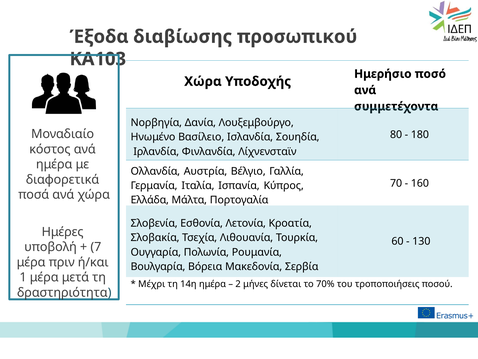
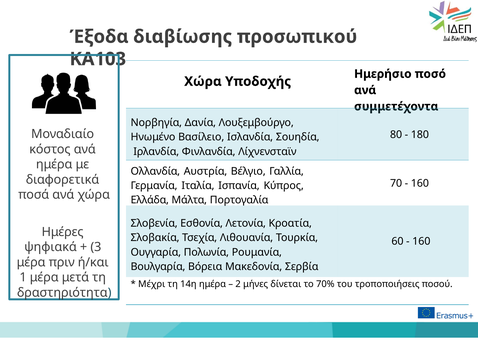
130: 130 -> 160 (421, 241)
υποβολή: υποβολή -> ψηφιακά (51, 247)
7: 7 -> 3 (96, 247)
